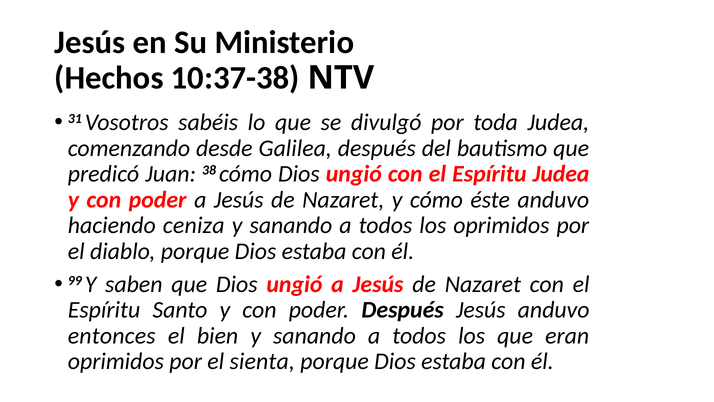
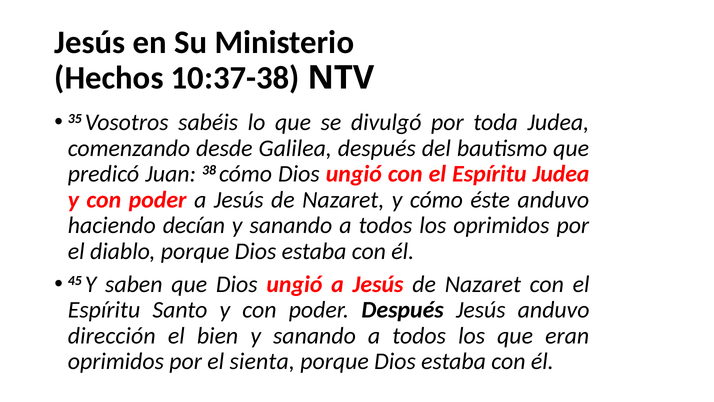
31: 31 -> 35 (75, 119)
ceniza: ceniza -> decían (194, 225)
99: 99 -> 45 (75, 280)
entonces: entonces -> dirección (112, 336)
